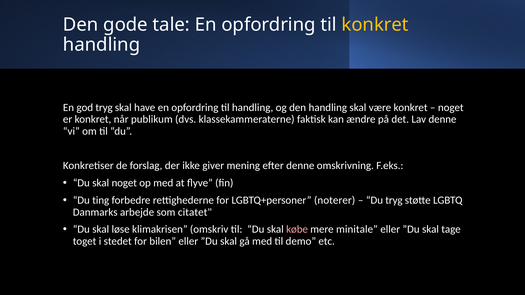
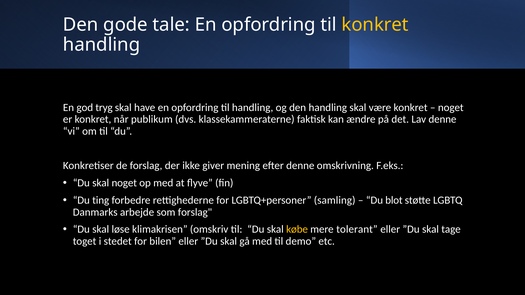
noterer: noterer -> samling (335, 200)
Du tryg: tryg -> blot (394, 200)
som citatet: citatet -> forslag (195, 212)
købe colour: pink -> yellow (297, 230)
minitale: minitale -> tolerant (357, 230)
